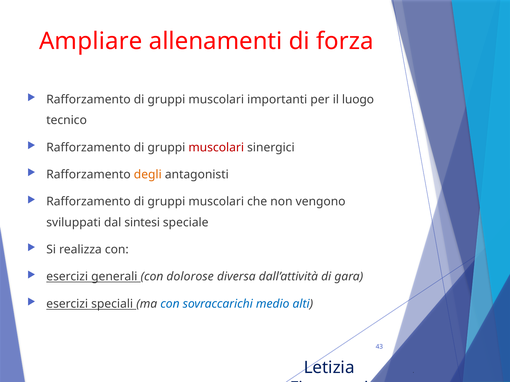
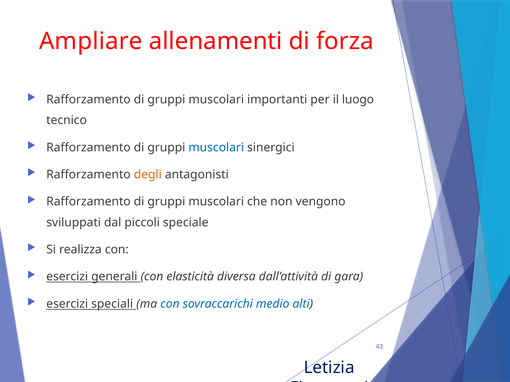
muscolari colour: red -> blue (216, 148)
sintesi: sintesi -> piccoli (142, 223)
dolorose: dolorose -> elasticità (190, 277)
